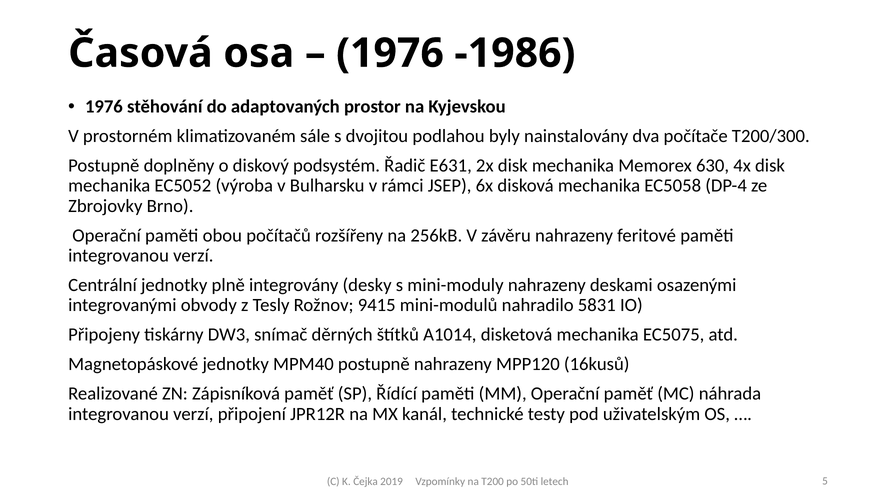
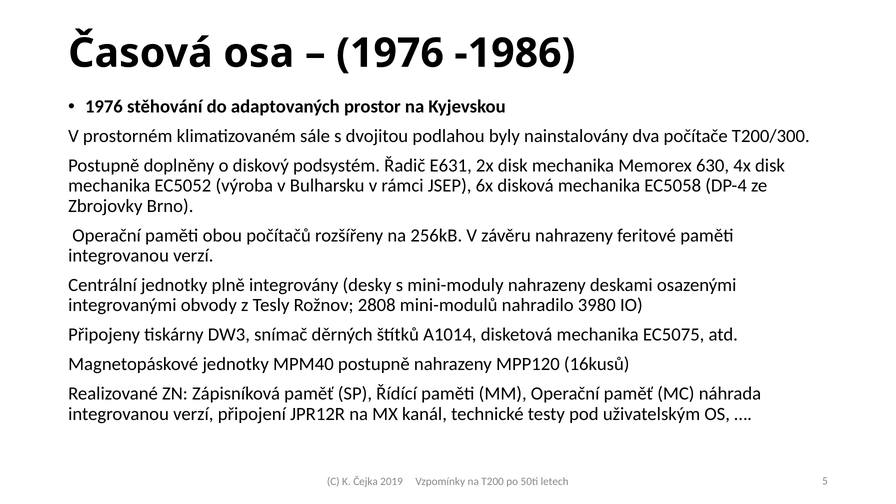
9415: 9415 -> 2808 (377, 305)
5831: 5831 -> 3980 (597, 305)
